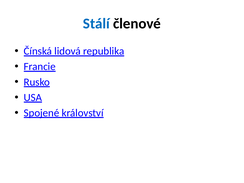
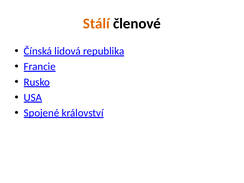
Stálí colour: blue -> orange (96, 24)
